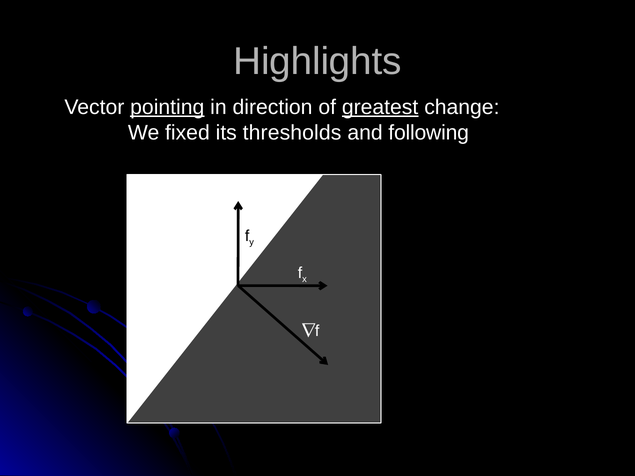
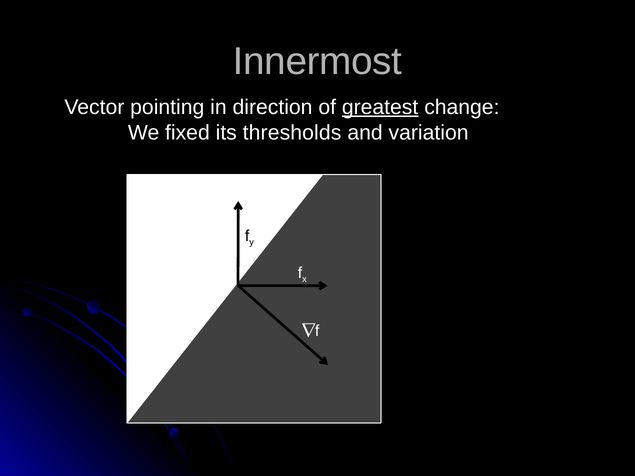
Highlights: Highlights -> Innermost (318, 62)
pointing underline: present -> none (167, 107)
following: following -> variation (429, 133)
